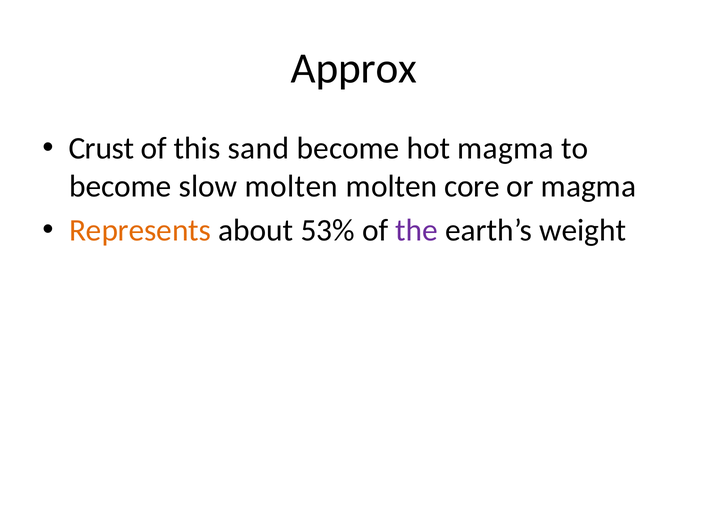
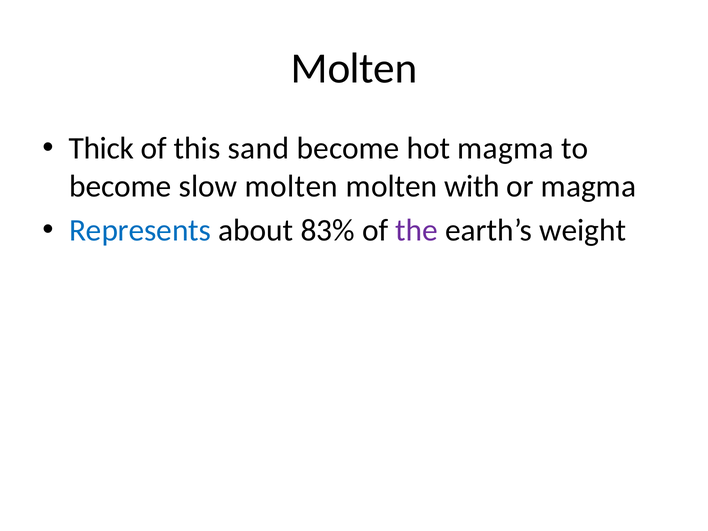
Approx: Approx -> Molten (354, 69)
Crust: Crust -> Thick (101, 149)
core: core -> with (472, 186)
Represents colour: orange -> blue (140, 230)
53%: 53% -> 83% (328, 230)
